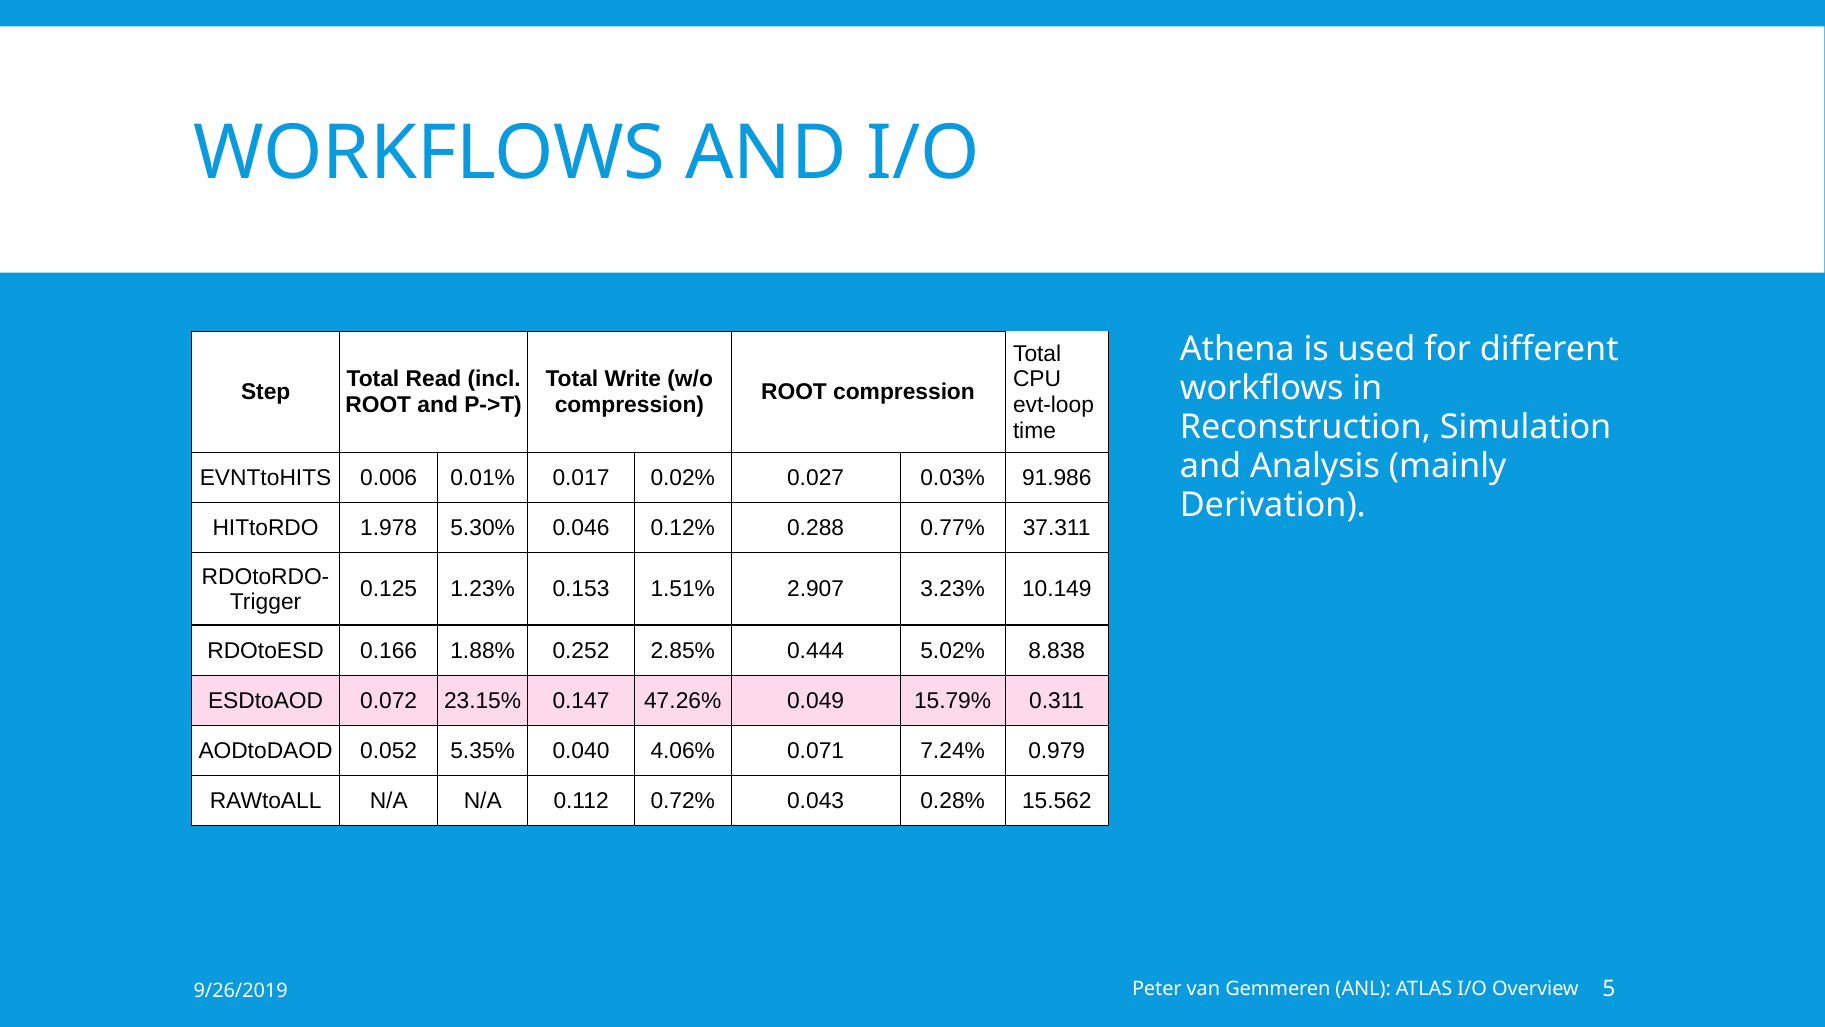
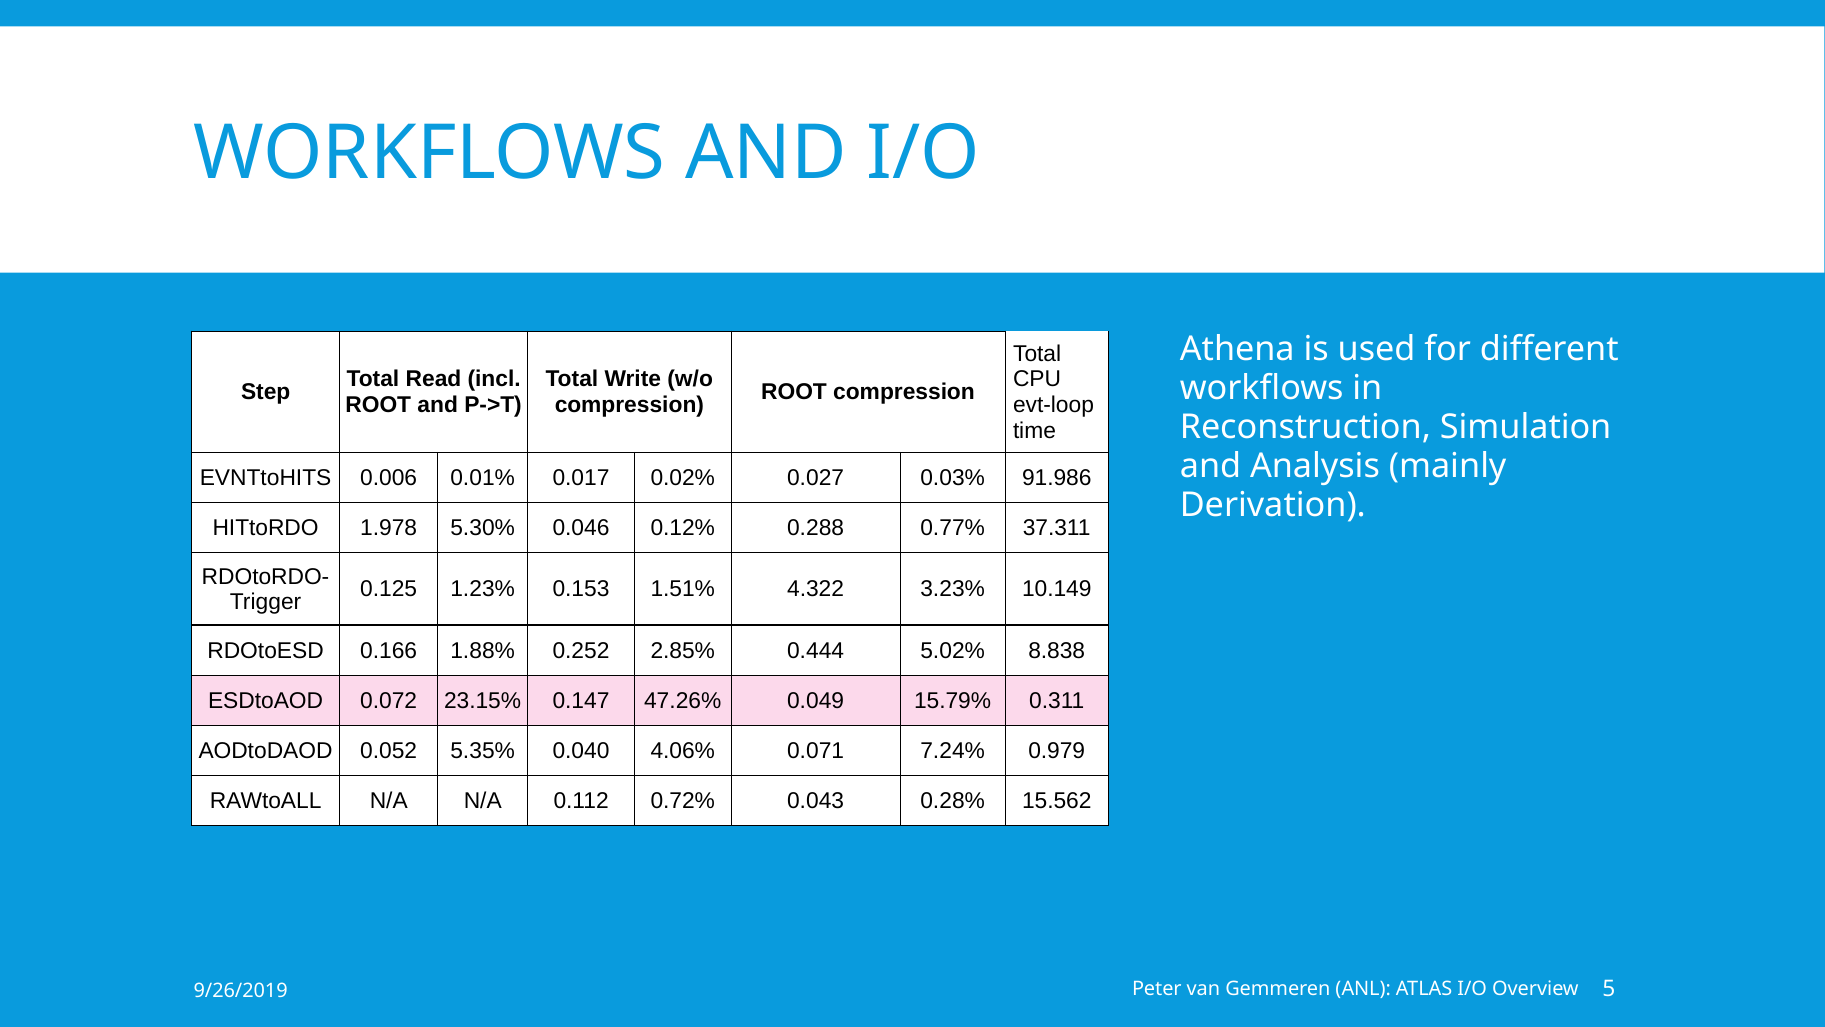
2.907: 2.907 -> 4.322 (816, 589)
